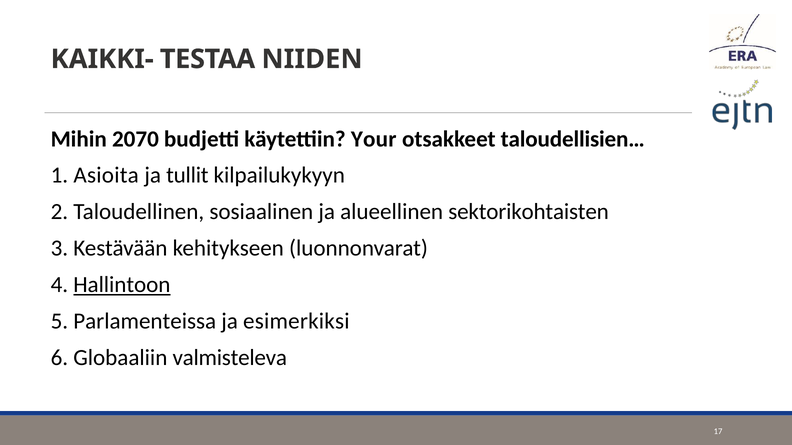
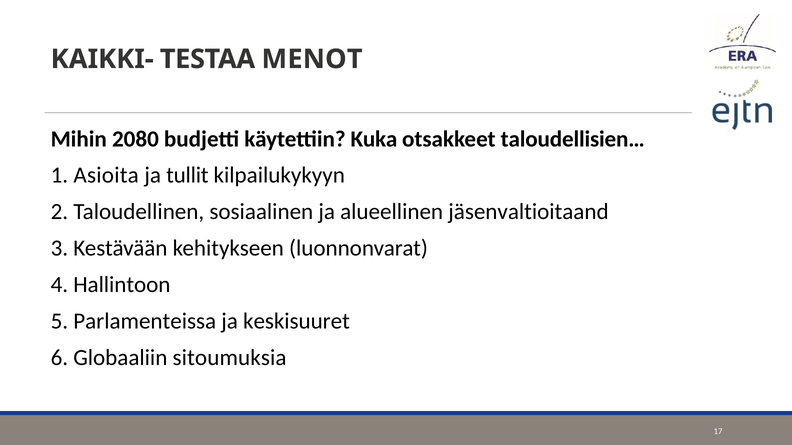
NIIDEN: NIIDEN -> MENOT (312, 59)
2070: 2070 -> 2080 (135, 139)
Your: Your -> Kuka (374, 139)
sektorikohtaisten: sektorikohtaisten -> jäsenvaltioitaand (528, 212)
Hallintoon underline: present -> none (122, 285)
esimerkiksi: esimerkiksi -> keskisuuret (296, 322)
valmisteleva: valmisteleva -> sitoumuksia (230, 358)
